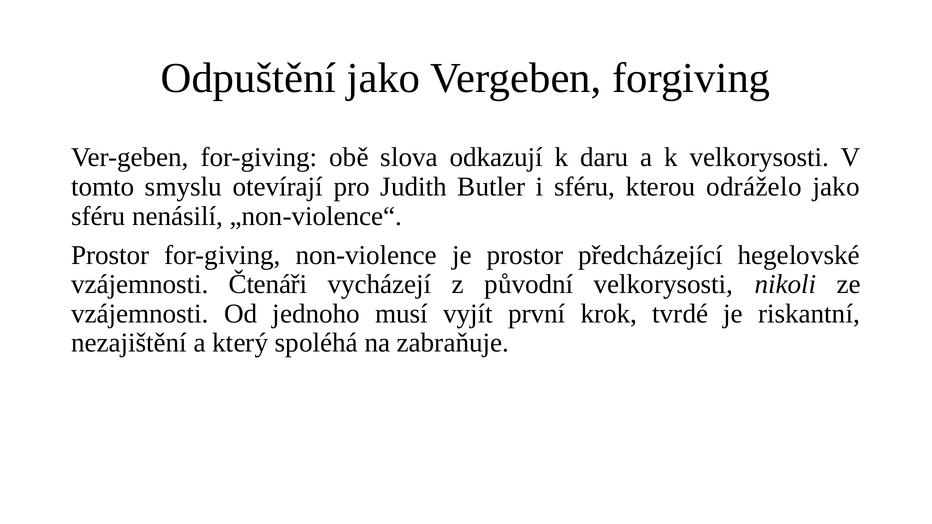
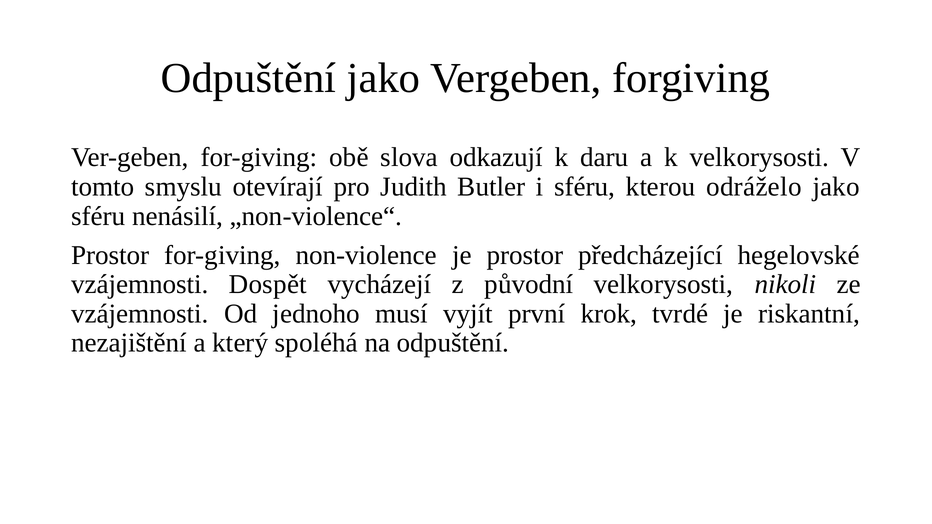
Čtenáři: Čtenáři -> Dospět (268, 284)
na zabraňuje: zabraňuje -> odpuštění (453, 343)
